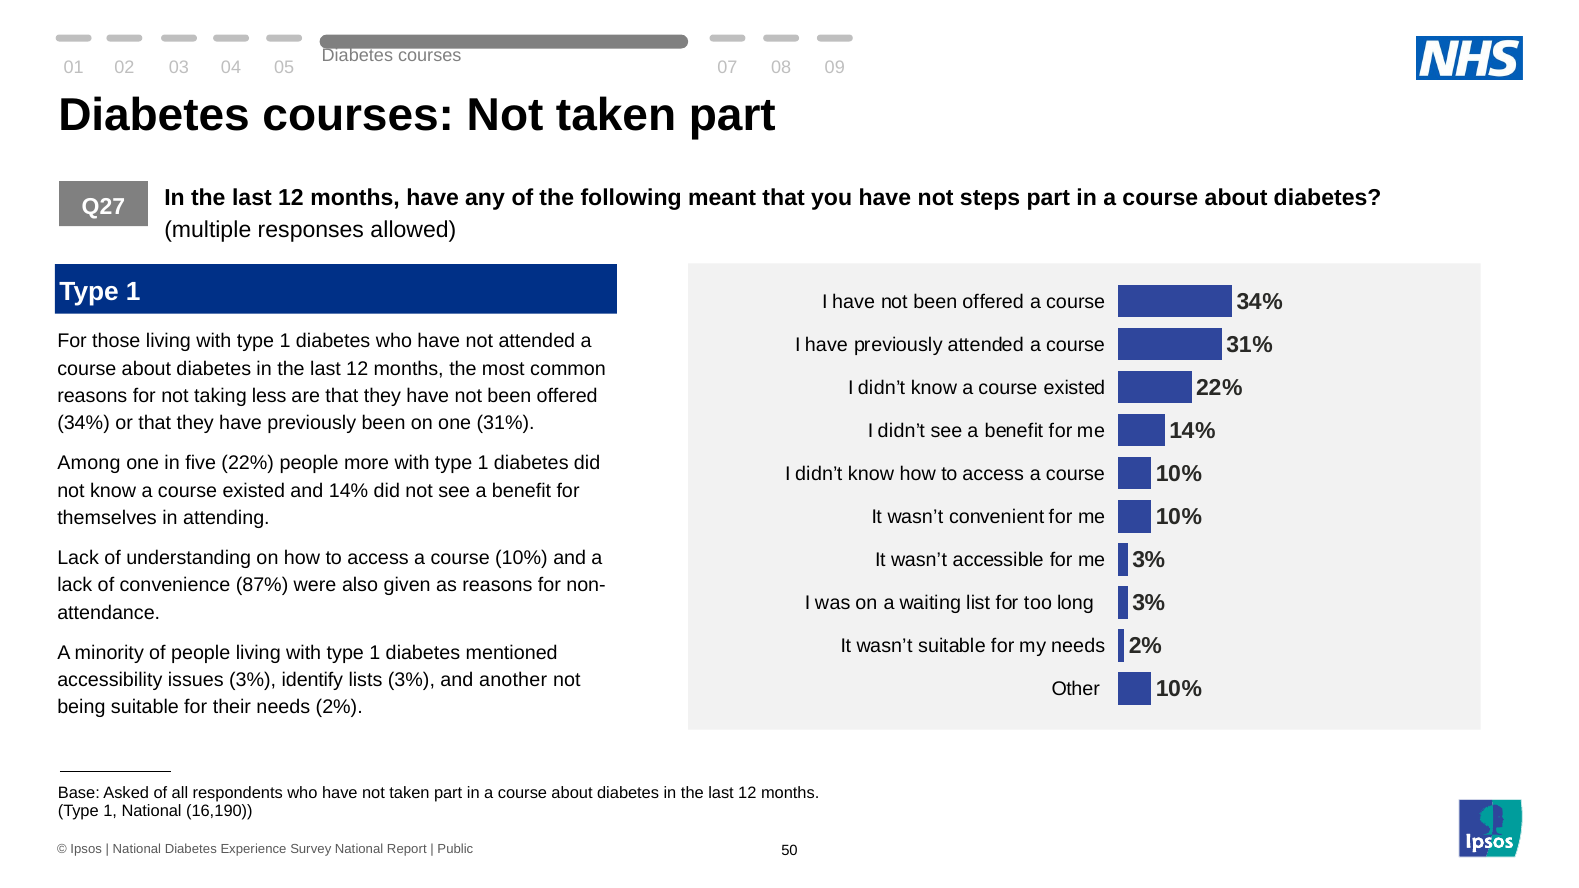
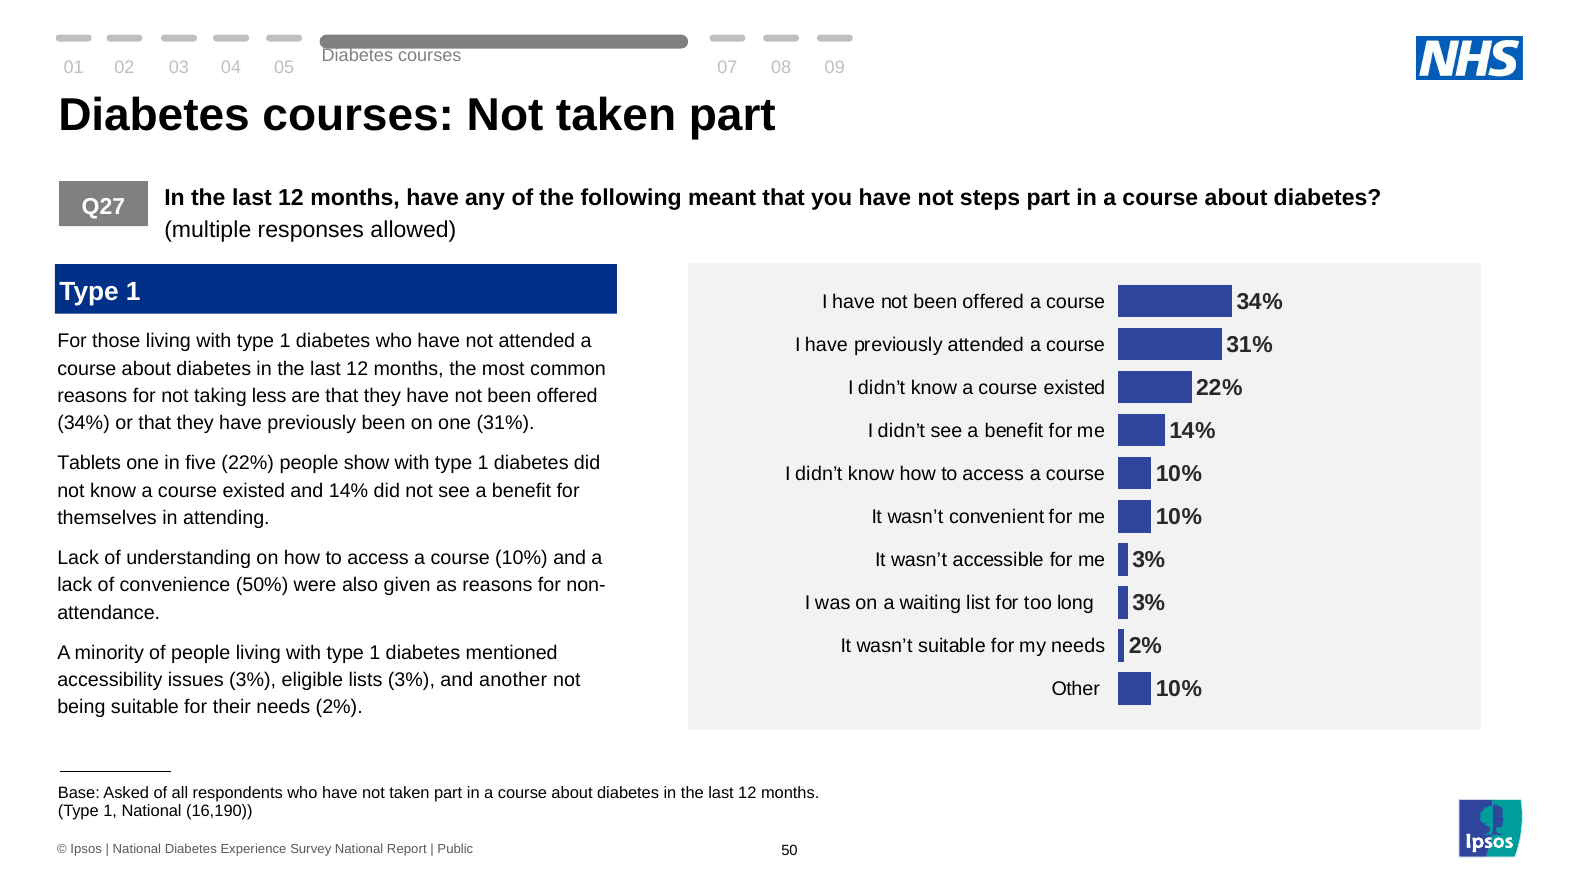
Among: Among -> Tablets (89, 464)
more: more -> show (367, 464)
87%: 87% -> 50% (262, 586)
identify: identify -> eligible (312, 680)
